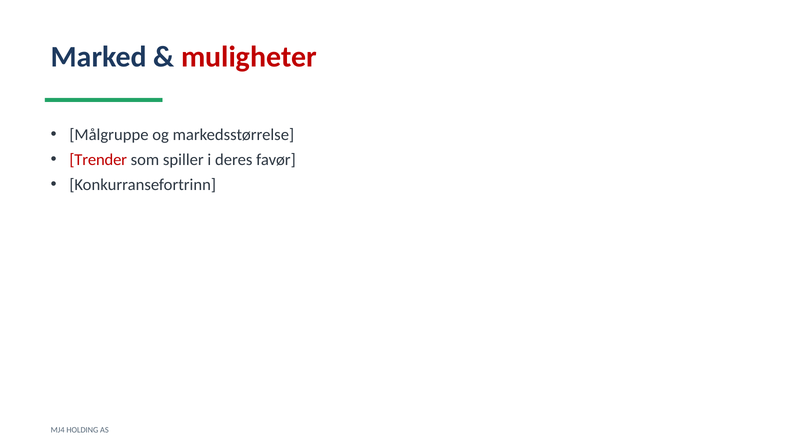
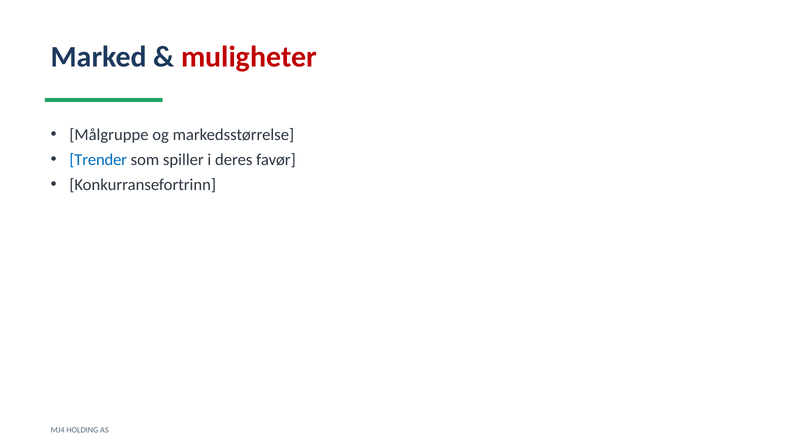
Trender colour: red -> blue (98, 160)
